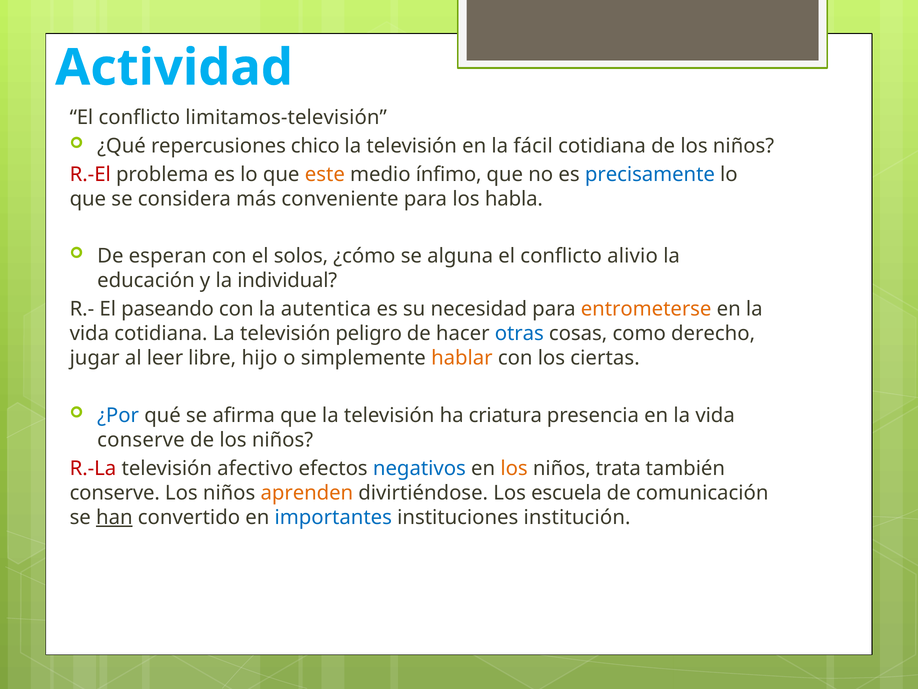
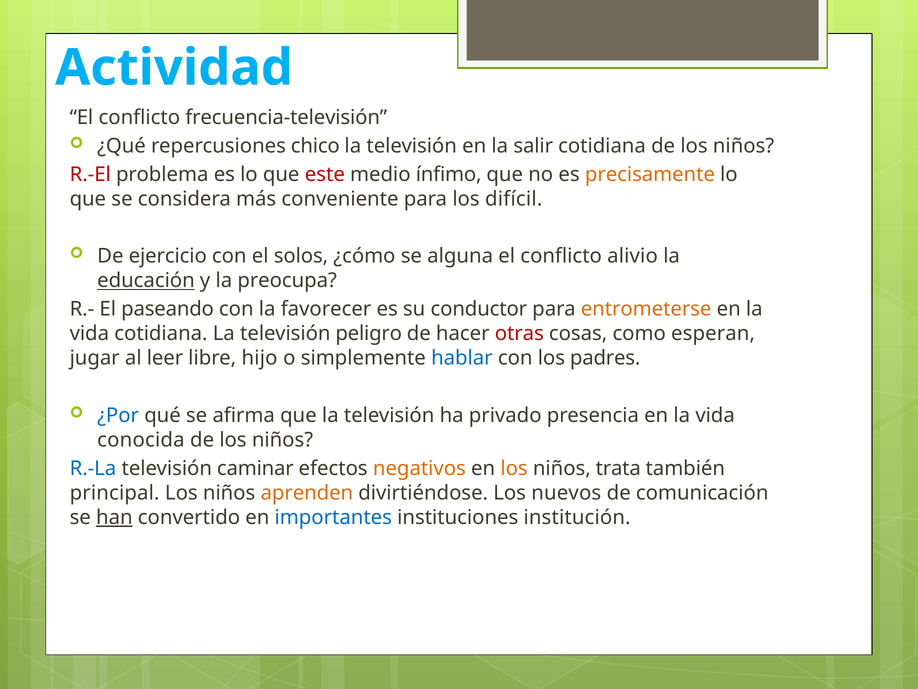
limitamos-televisión: limitamos-televisión -> frecuencia-televisión (286, 117)
fácil: fácil -> salir (533, 146)
este colour: orange -> red (325, 174)
precisamente colour: blue -> orange (650, 174)
habla: habla -> difícil (514, 199)
esperan: esperan -> ejercicio (168, 256)
educación underline: none -> present (146, 280)
individual: individual -> preocupa (287, 280)
autentica: autentica -> favorecer (326, 309)
necesidad: necesidad -> conductor (479, 309)
otras colour: blue -> red (519, 333)
derecho: derecho -> esperan (713, 333)
hablar colour: orange -> blue (462, 358)
ciertas: ciertas -> padres (605, 358)
criatura: criatura -> privado (505, 415)
conserve: conserve -> conocida (141, 440)
R.-La colour: red -> blue (93, 468)
afectivo: afectivo -> caminar (255, 468)
negativos colour: blue -> orange (419, 468)
conserve: conserve -> principal (115, 493)
escuela: escuela -> nuevos (566, 493)
